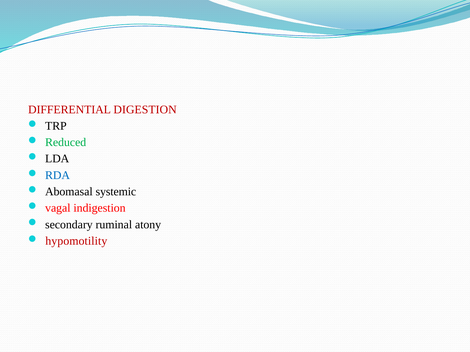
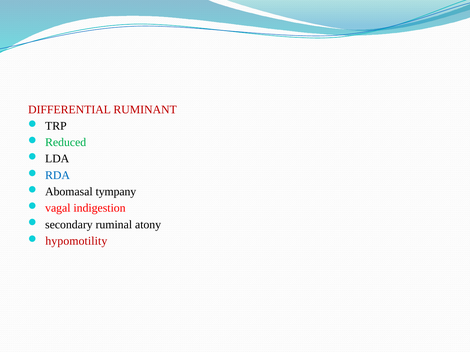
DIGESTION: DIGESTION -> RUMINANT (145, 110)
systemic: systemic -> tympany (116, 192)
